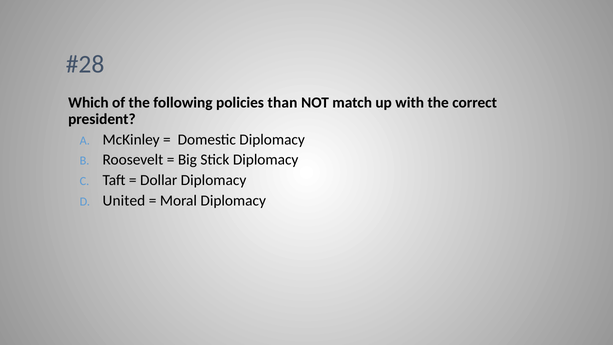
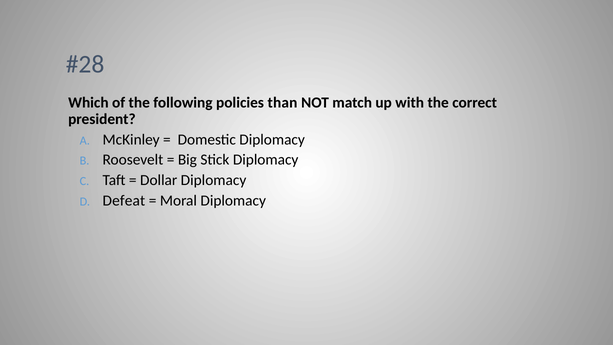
United: United -> Defeat (124, 201)
